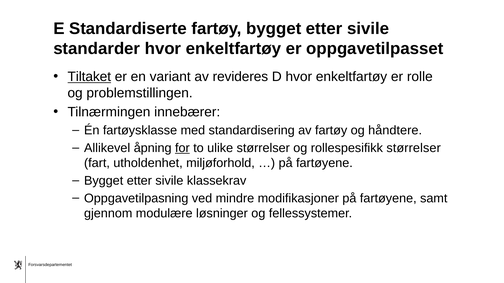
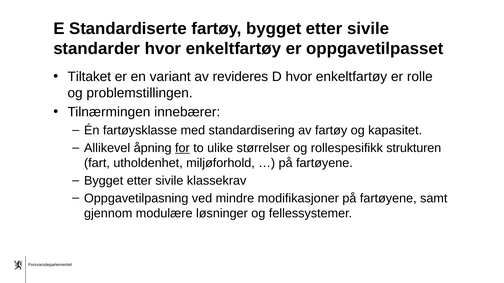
Tiltaket underline: present -> none (89, 77)
håndtere: håndtere -> kapasitet (395, 131)
rollespesifikk størrelser: størrelser -> strukturen (414, 148)
